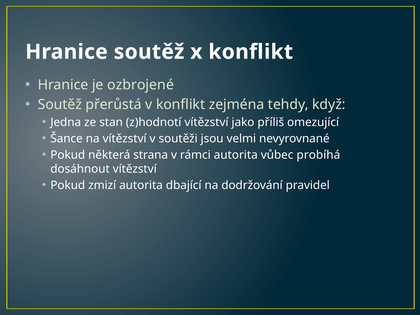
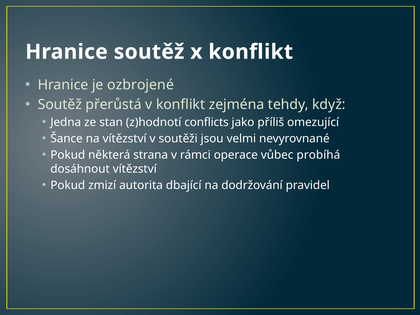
z)hodnotí vítězství: vítězství -> conflicts (207, 122)
rámci autorita: autorita -> operace (236, 155)
